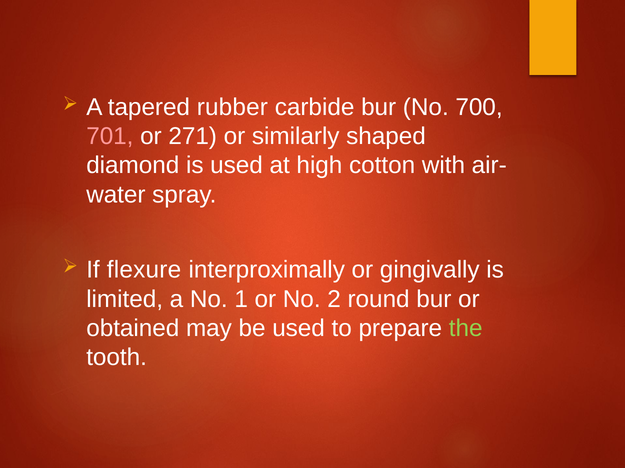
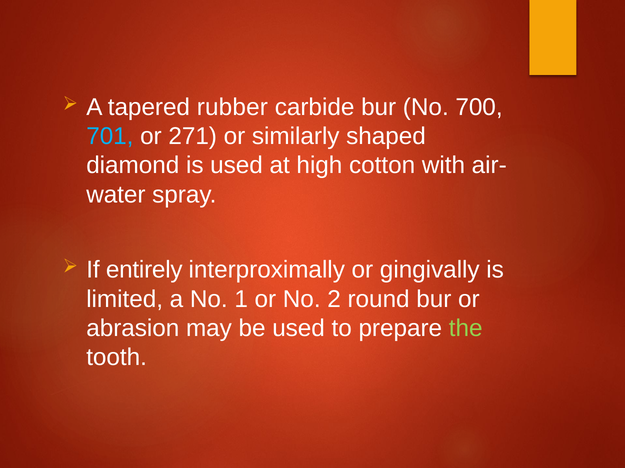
701 colour: pink -> light blue (110, 137)
flexure: flexure -> entirely (144, 270)
obtained: obtained -> abrasion (133, 329)
